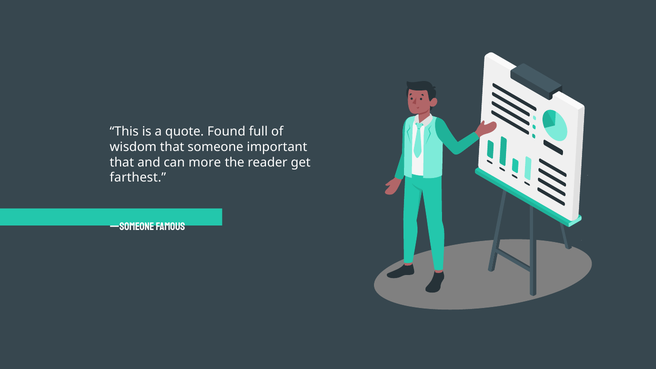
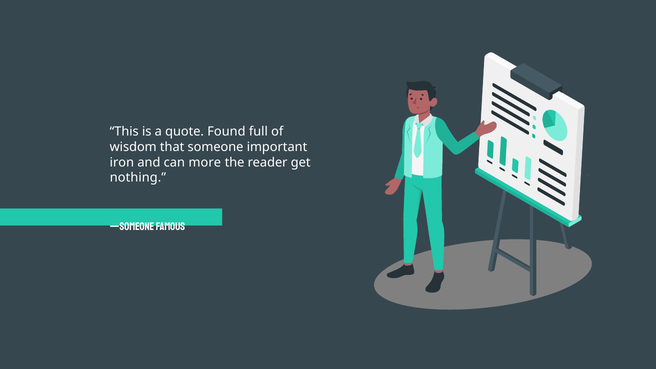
that: that -> iron (122, 162)
farthest: farthest -> nothing (138, 178)
